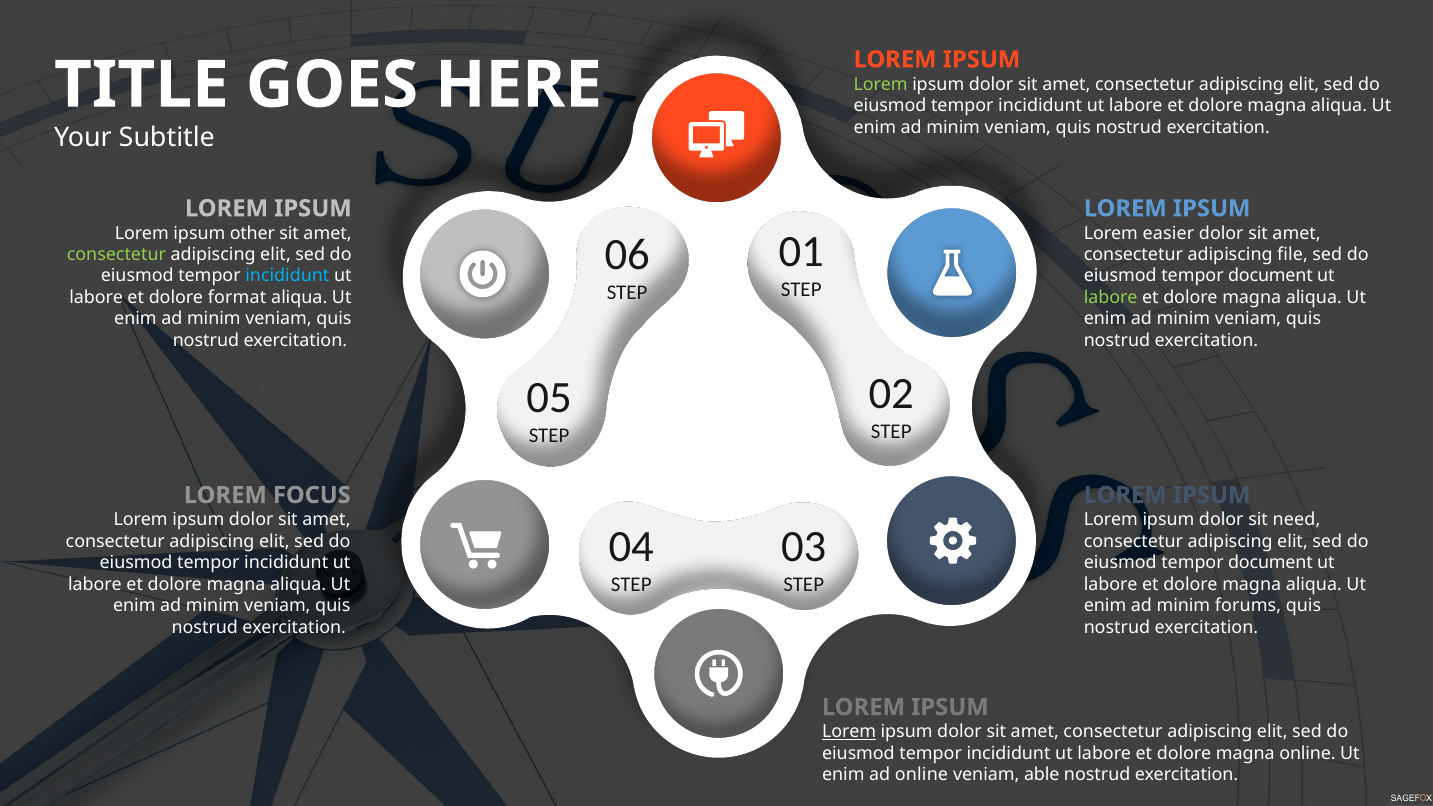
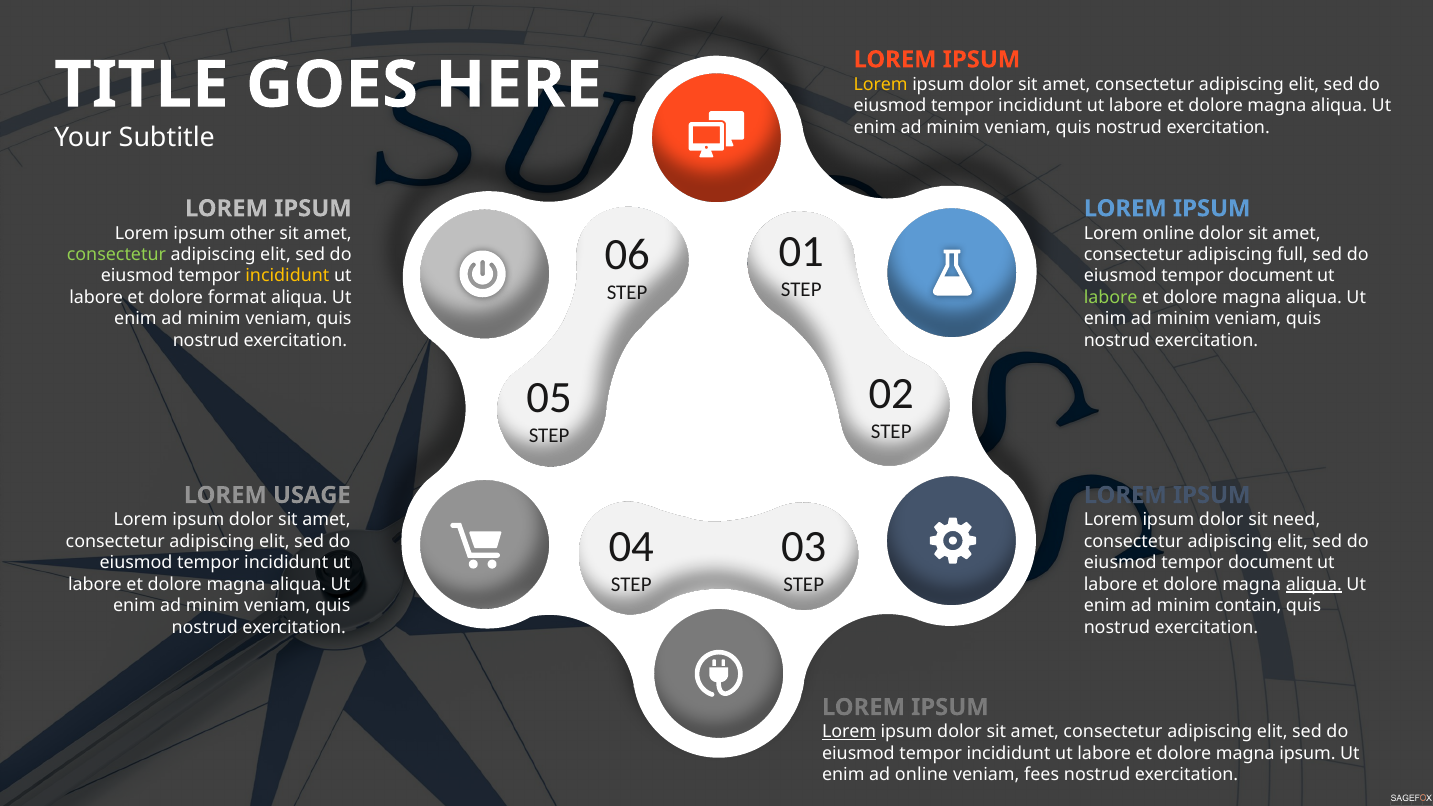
Lorem colour: light green -> yellow (881, 84)
Lorem easier: easier -> online (1169, 233)
file: file -> full (1293, 255)
incididunt colour: light blue -> yellow (287, 276)
FOCUS: FOCUS -> USAGE (312, 495)
aliqua underline: none -> present (1314, 584)
forums: forums -> contain (1248, 606)
magna online: online -> ipsum (1307, 753)
able: able -> fees (1042, 775)
